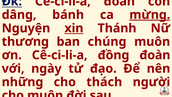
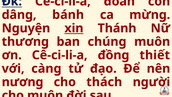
mừng underline: present -> none (150, 15)
đồng đoàn: đoàn -> thiết (155, 55)
ngày: ngày -> càng (46, 68)
những: những -> nương (23, 82)
